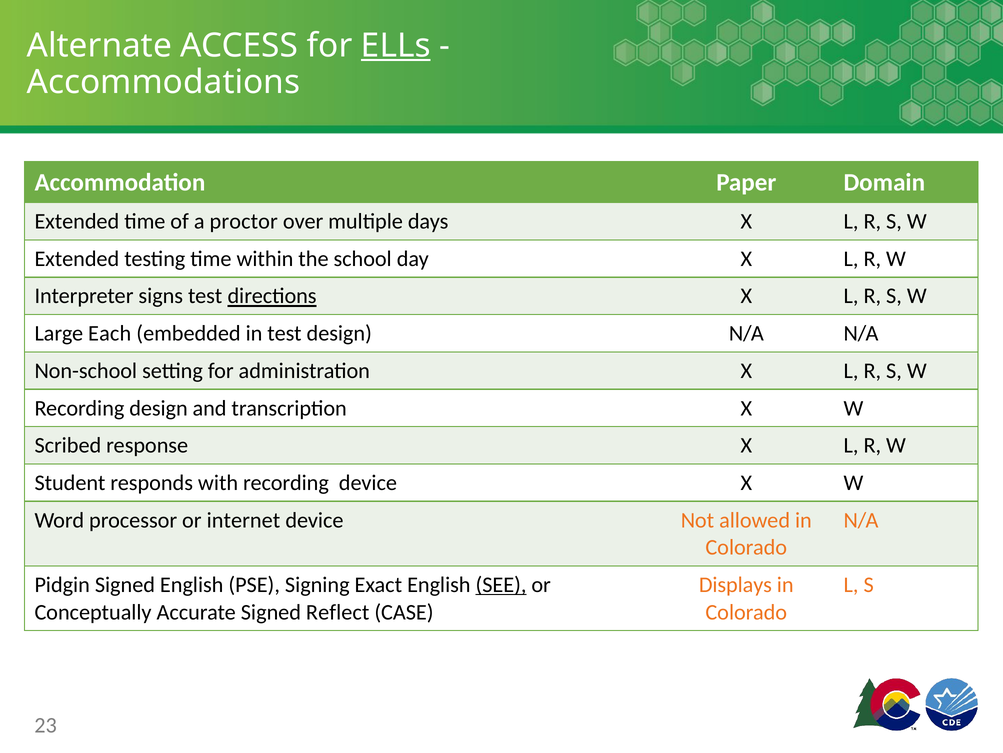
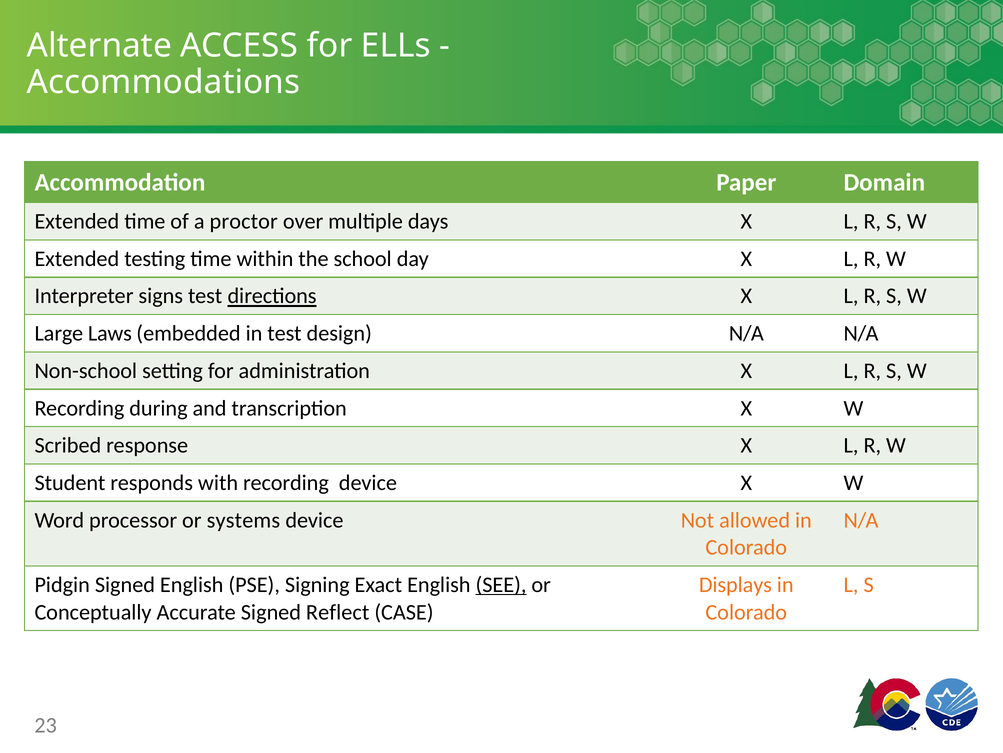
ELLs underline: present -> none (396, 46)
Each: Each -> Laws (110, 333)
Recording design: design -> during (158, 408)
internet: internet -> systems (243, 520)
